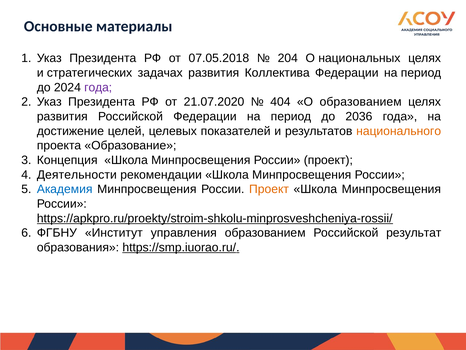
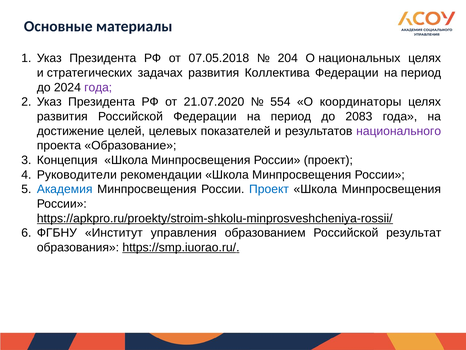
404: 404 -> 554 (280, 102)
О образованием: образованием -> координаторы (361, 102)
2036: 2036 -> 2083 (359, 116)
национального colour: orange -> purple (399, 131)
Деятельности: Деятельности -> Руководители (77, 174)
Проект colour: orange -> blue (269, 189)
